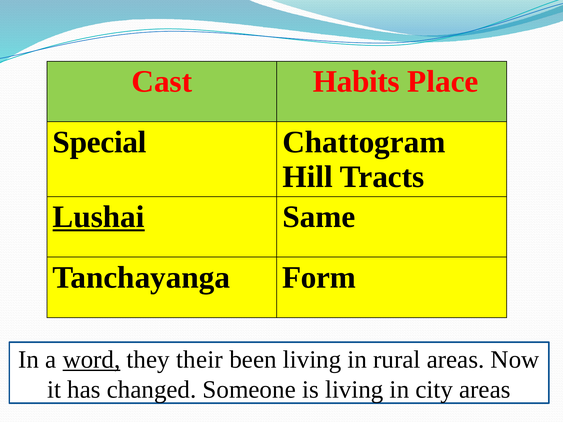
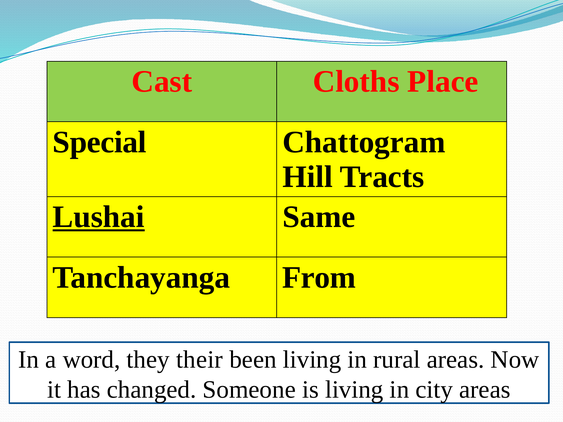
Habits: Habits -> Cloths (356, 82)
Form: Form -> From (319, 278)
word underline: present -> none (92, 360)
